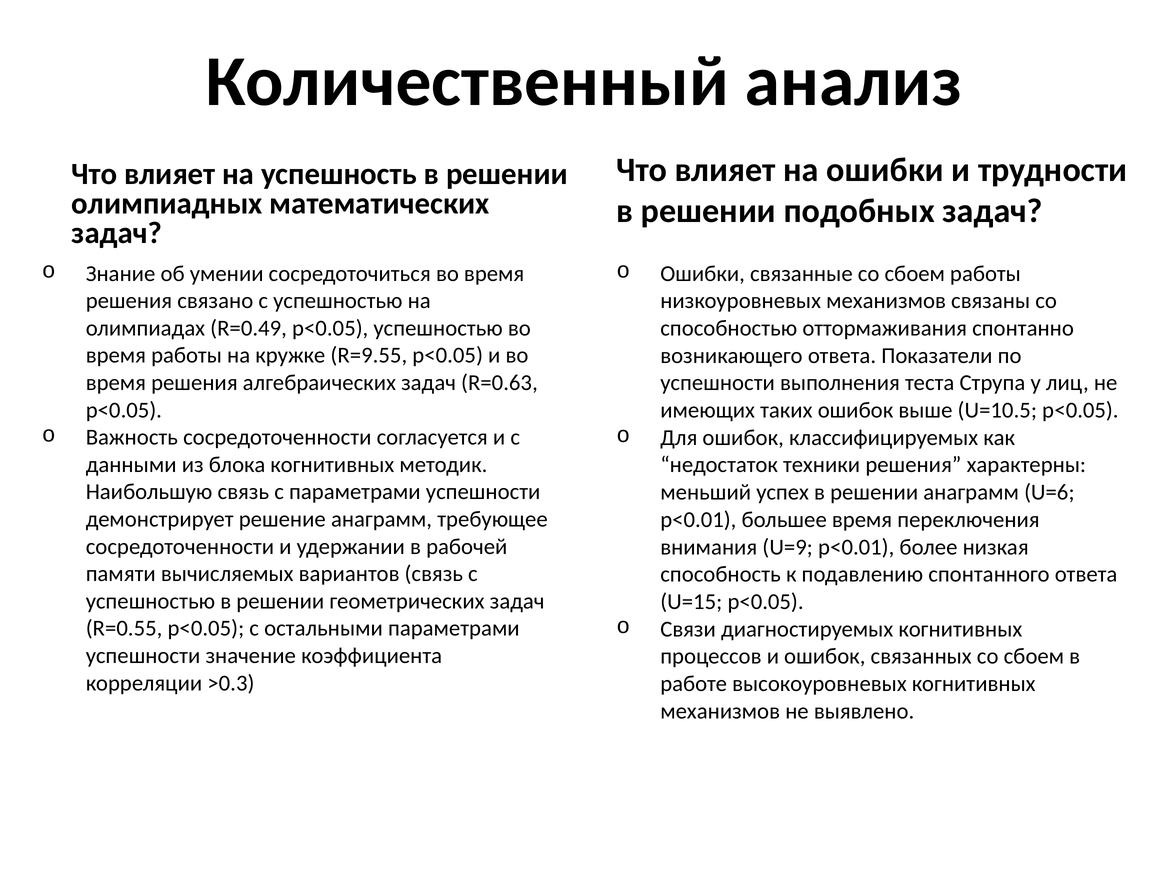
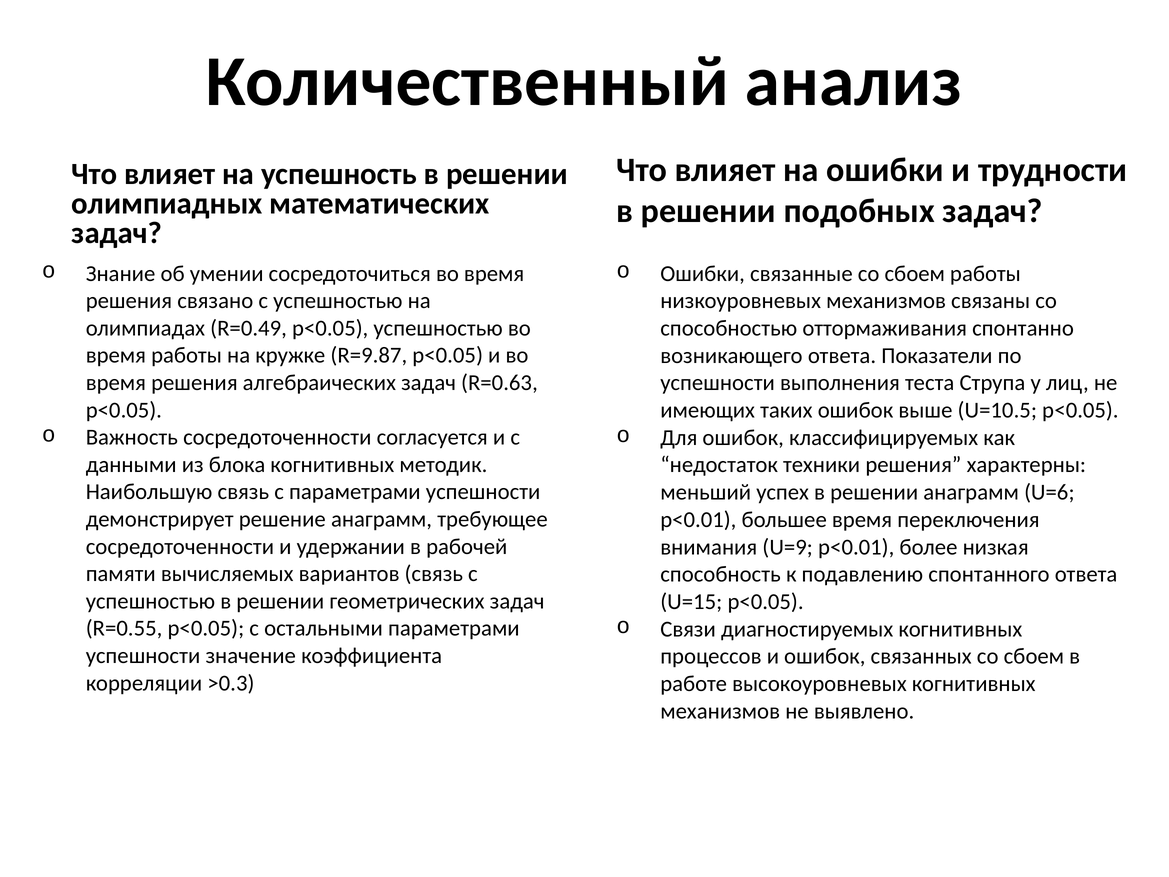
R=9.55: R=9.55 -> R=9.87 (369, 355)
